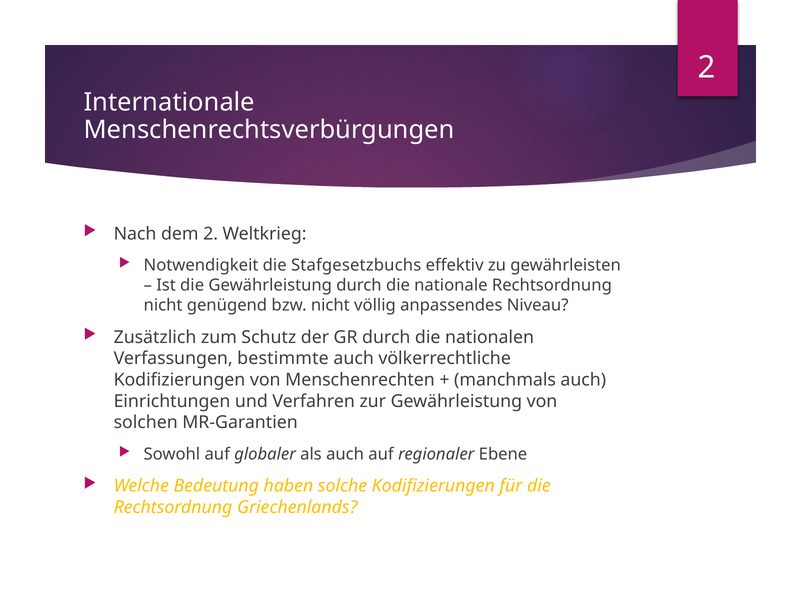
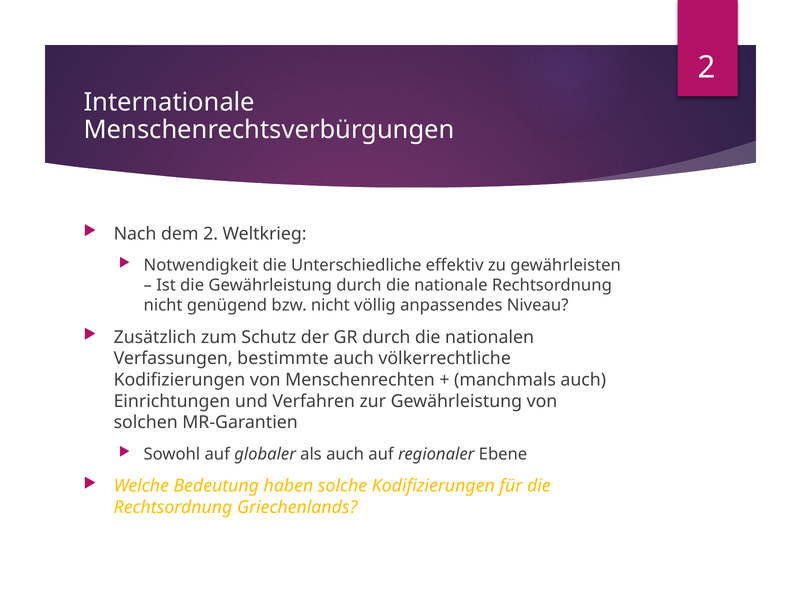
Stafgesetzbuchs: Stafgesetzbuchs -> Unterschiedliche (356, 265)
